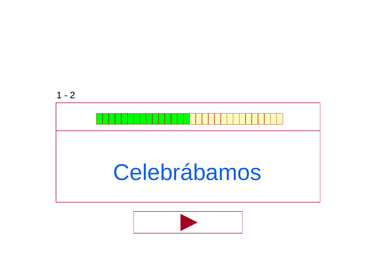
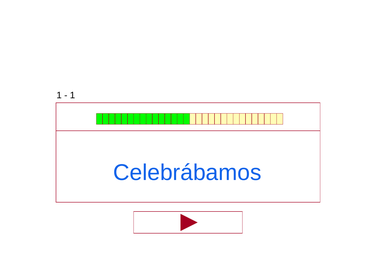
2: 2 -> 1 (73, 95)
